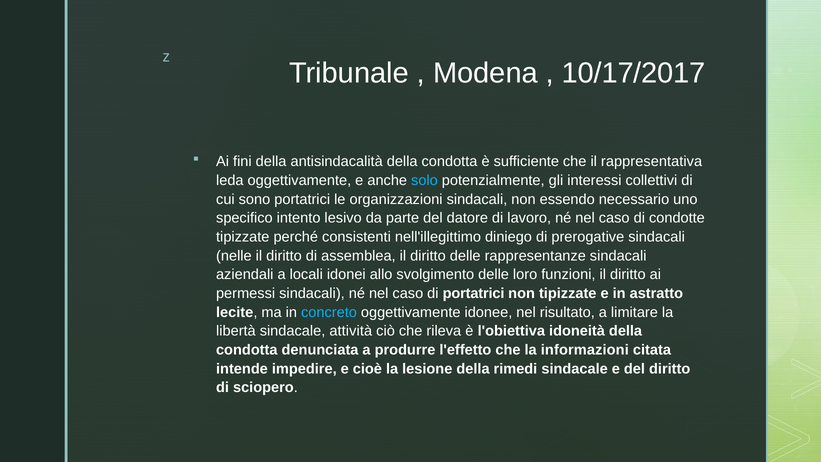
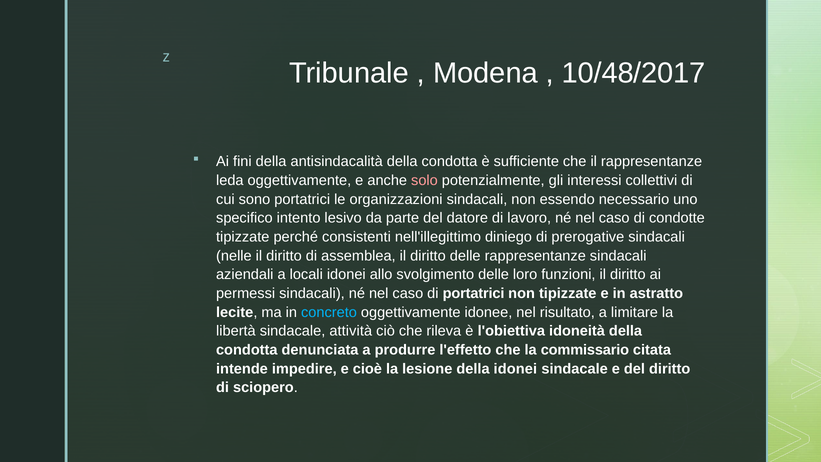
10/17/2017: 10/17/2017 -> 10/48/2017 (634, 73)
il rappresentativa: rappresentativa -> rappresentanze (652, 161)
solo colour: light blue -> pink (424, 180)
informazioni: informazioni -> commissario (585, 350)
della rimedi: rimedi -> idonei (515, 369)
